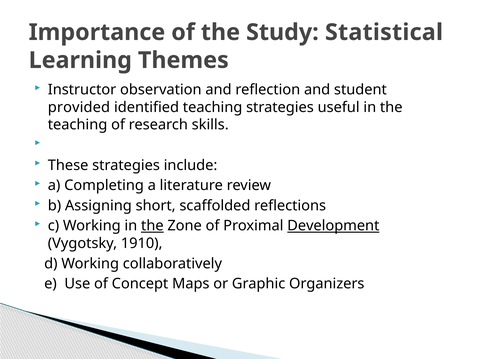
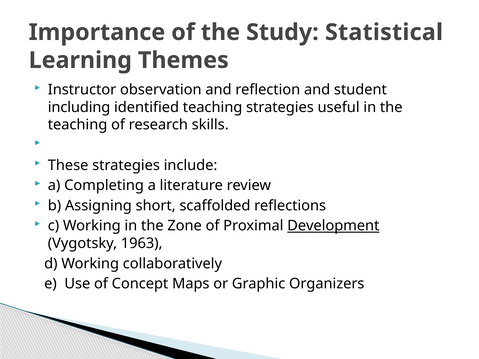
provided: provided -> including (79, 107)
the underline: present -> none (152, 226)
1910: 1910 -> 1963 (142, 244)
